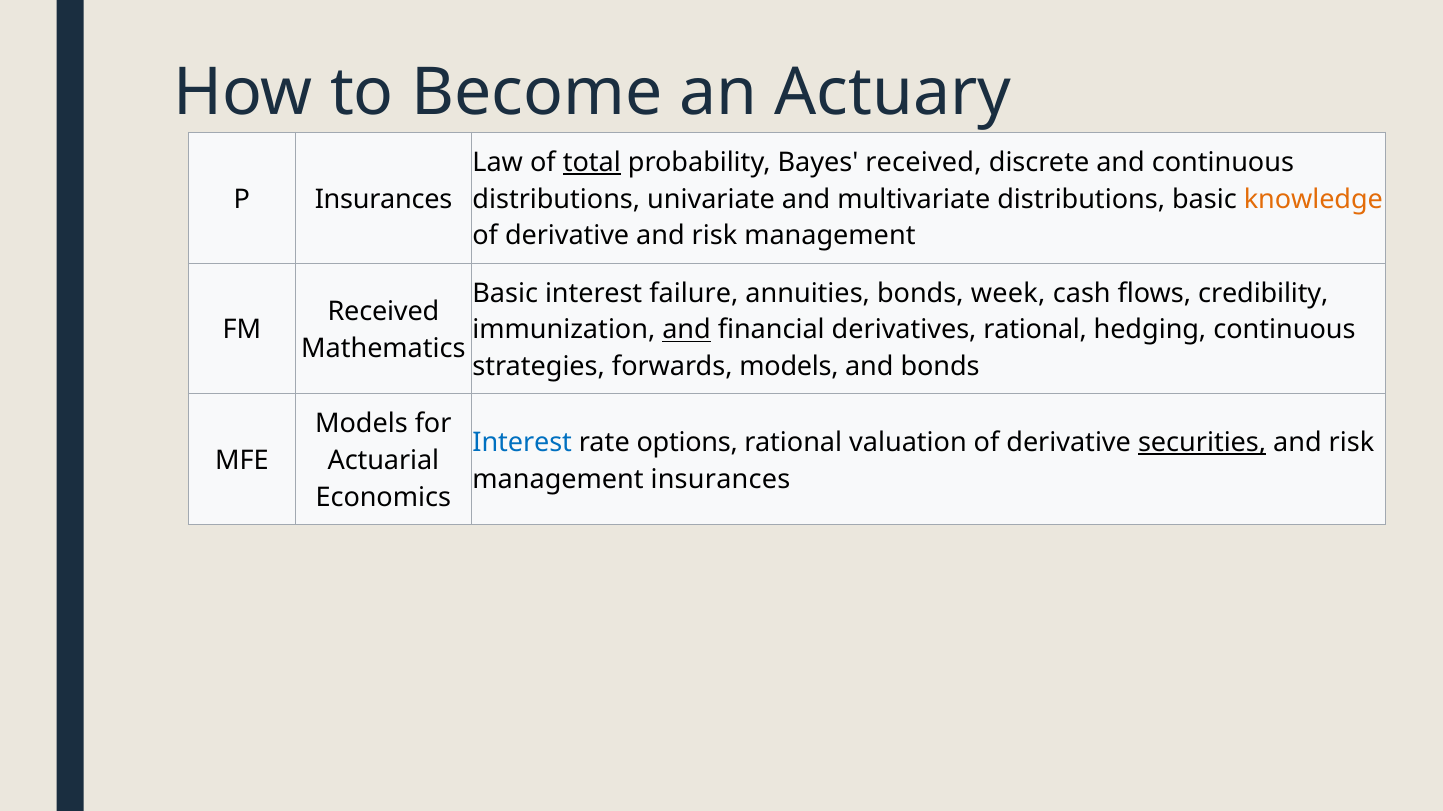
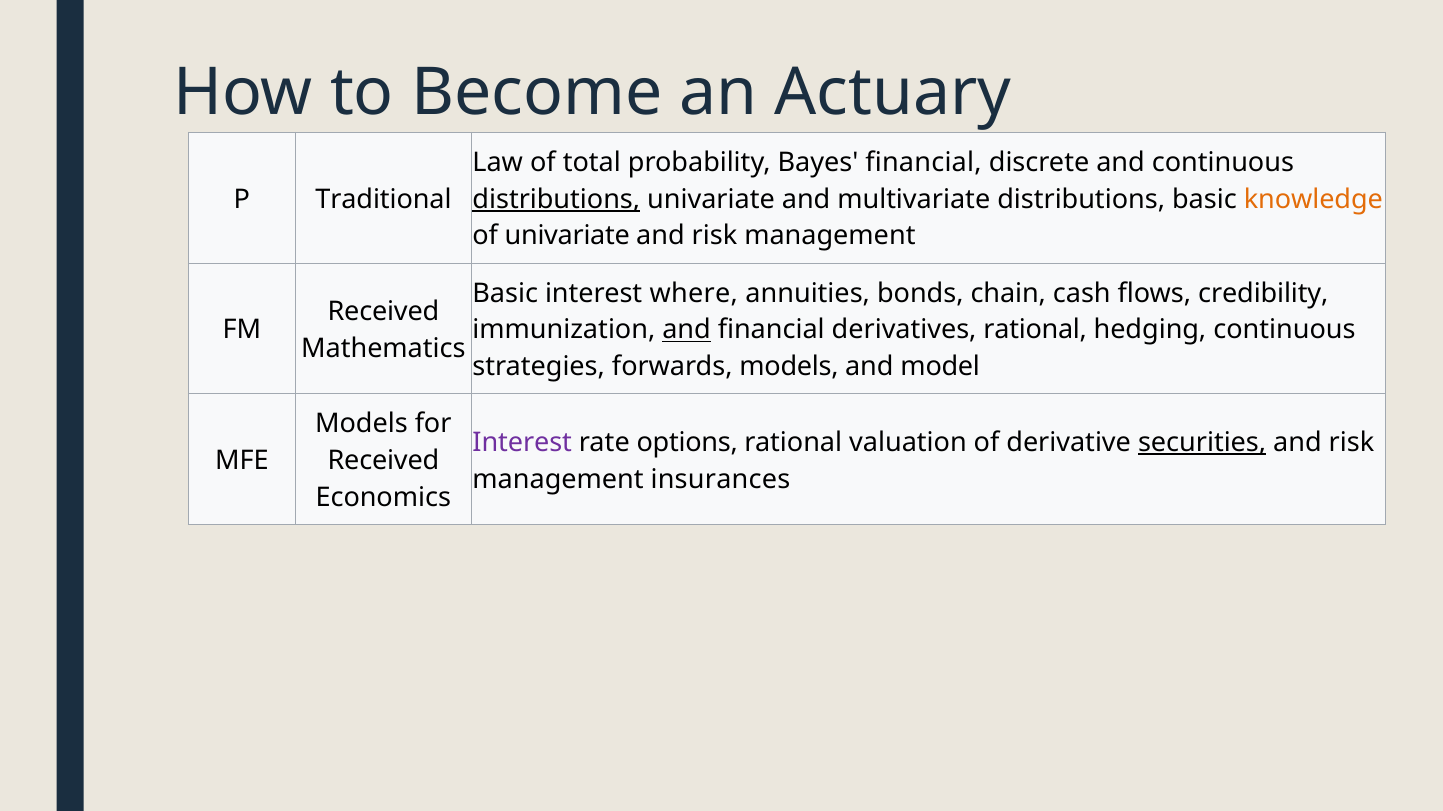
total underline: present -> none (592, 162)
Bayes received: received -> financial (923, 162)
P Insurances: Insurances -> Traditional (383, 199)
distributions underline: none -> present (556, 199)
derivative: derivative -> univariate (567, 236)
failure: failure -> where (694, 293)
week: week -> chain (1008, 293)
and bonds: bonds -> model (940, 367)
Interest colour: blue -> purple (522, 443)
Actuarial: Actuarial -> Received (383, 461)
